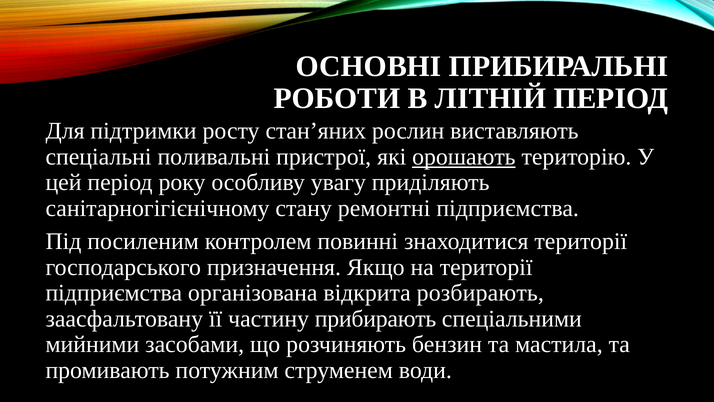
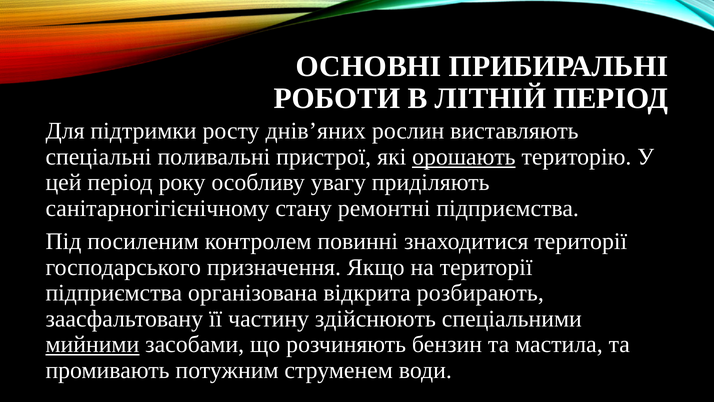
стан’яних: стан’яних -> днів’яних (316, 131)
прибирають: прибирають -> здійснюють (375, 318)
мийними underline: none -> present (92, 344)
